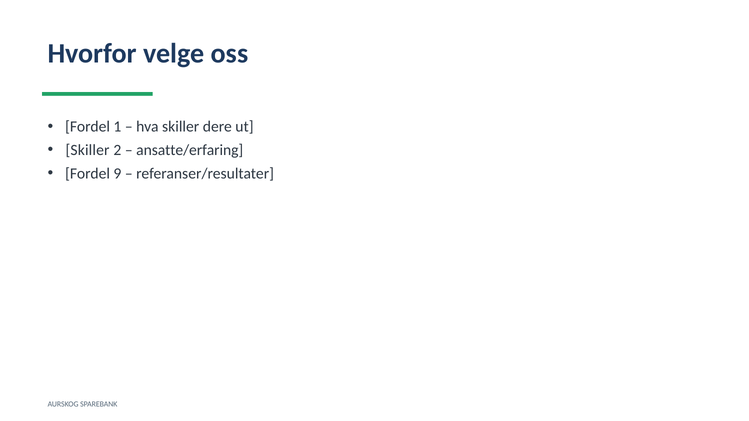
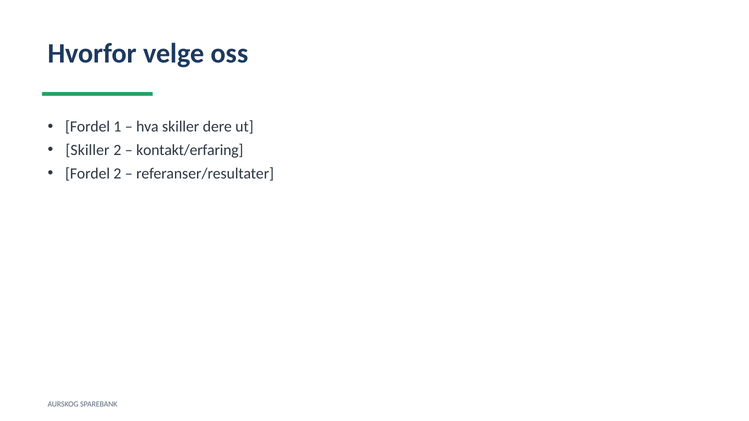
ansatte/erfaring: ansatte/erfaring -> kontakt/erfaring (190, 150)
Fordel 9: 9 -> 2 (117, 174)
